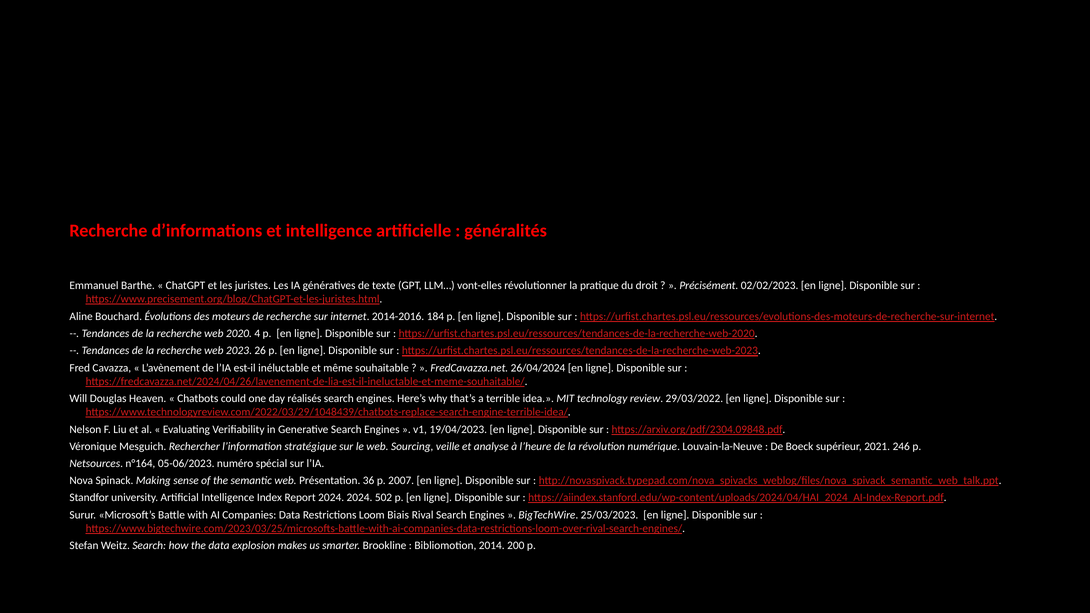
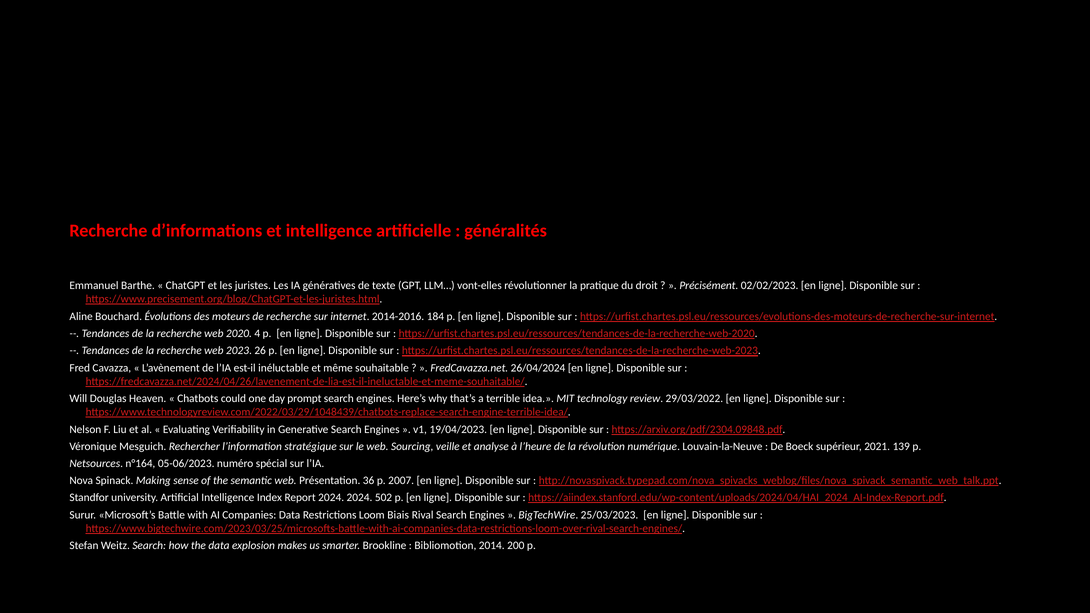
réalisés: réalisés -> prompt (304, 399)
246: 246 -> 139 (901, 447)
